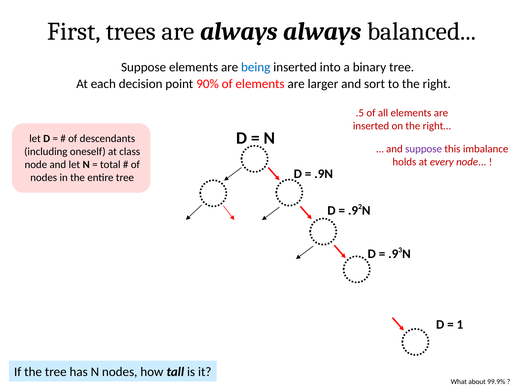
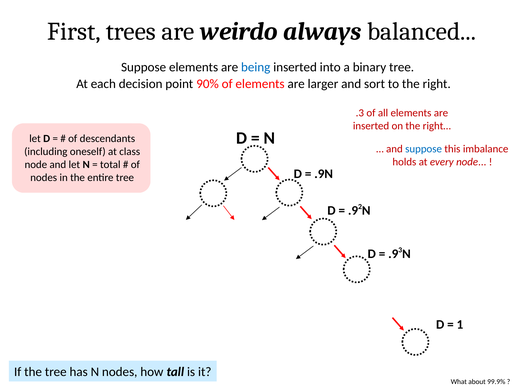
are always: always -> weirdo (239, 31)
.5: .5 -> .3 (360, 113)
suppose colour: purple -> blue (424, 149)
